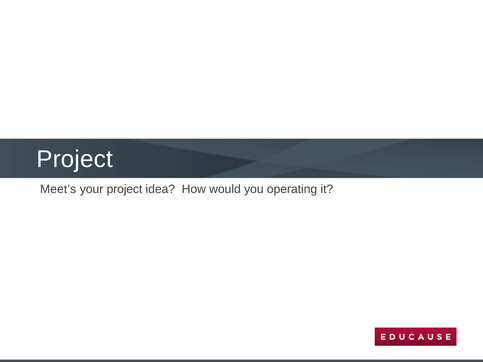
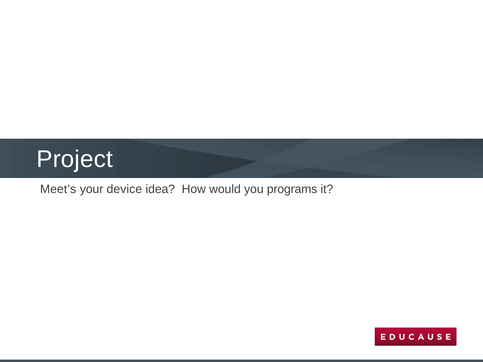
your project: project -> device (124, 189)
operating: operating -> programs (292, 189)
